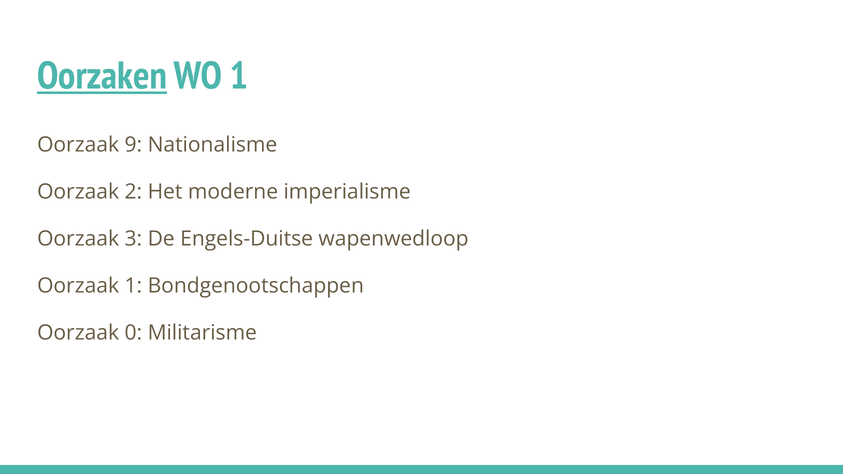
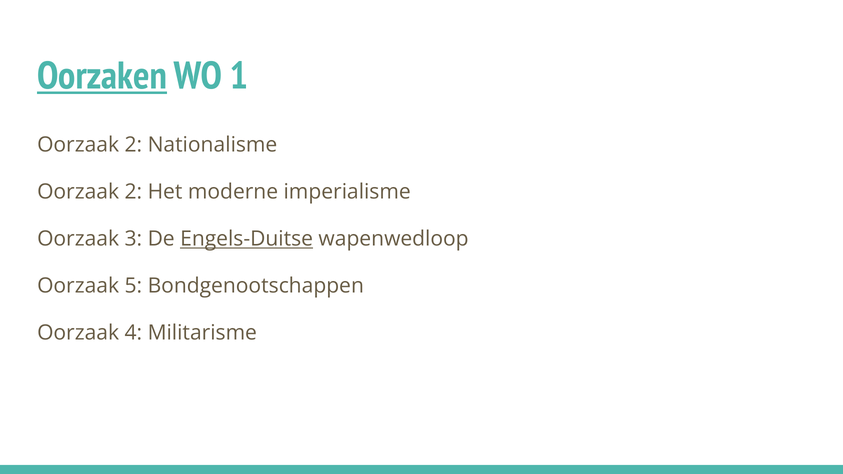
9: 9 -> 2 (133, 145)
Engels-Duitse underline: none -> present (247, 239)
Oorzaak 1: 1 -> 5 (133, 286)
0: 0 -> 4 (133, 333)
